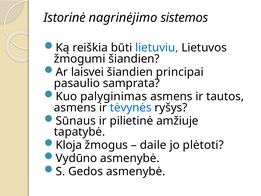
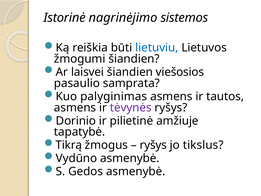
principai: principai -> viešosios (180, 72)
tėvynės colour: blue -> purple (131, 107)
Sūnaus: Sūnaus -> Dorinio (76, 121)
Kloja: Kloja -> Tikrą (69, 145)
daile: daile -> ryšys (153, 145)
plėtoti: plėtoti -> tikslus (203, 145)
